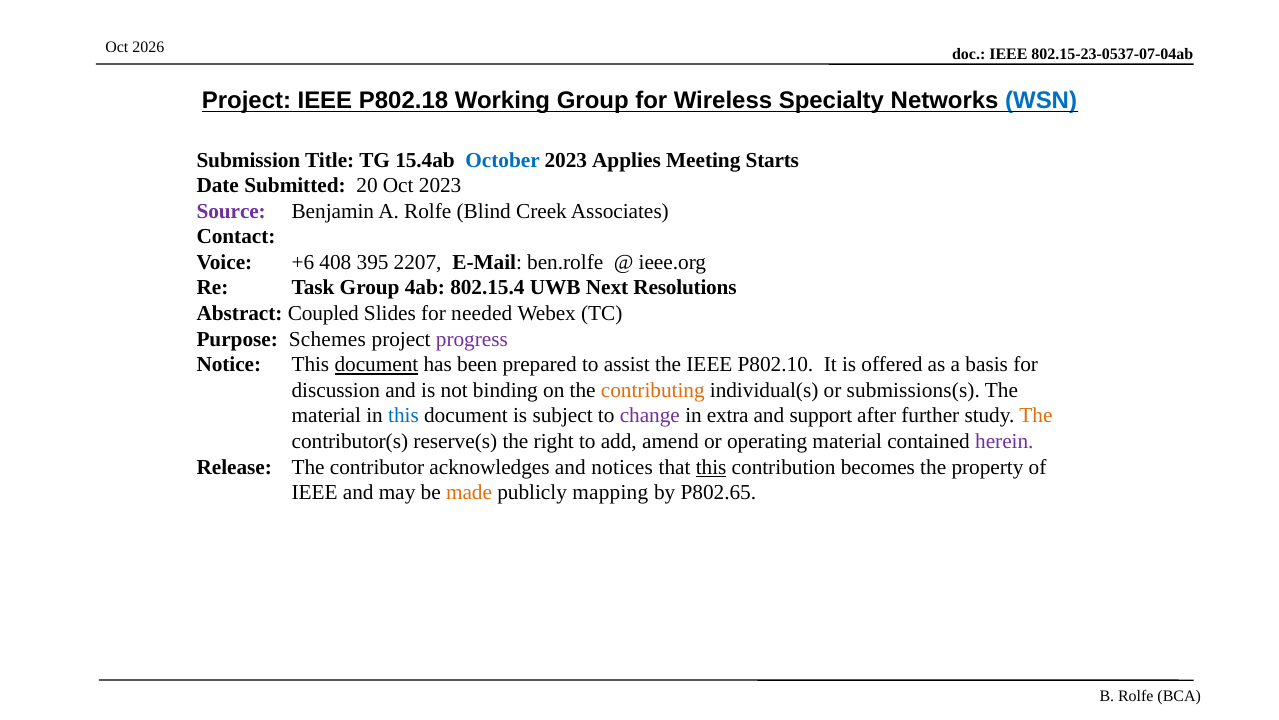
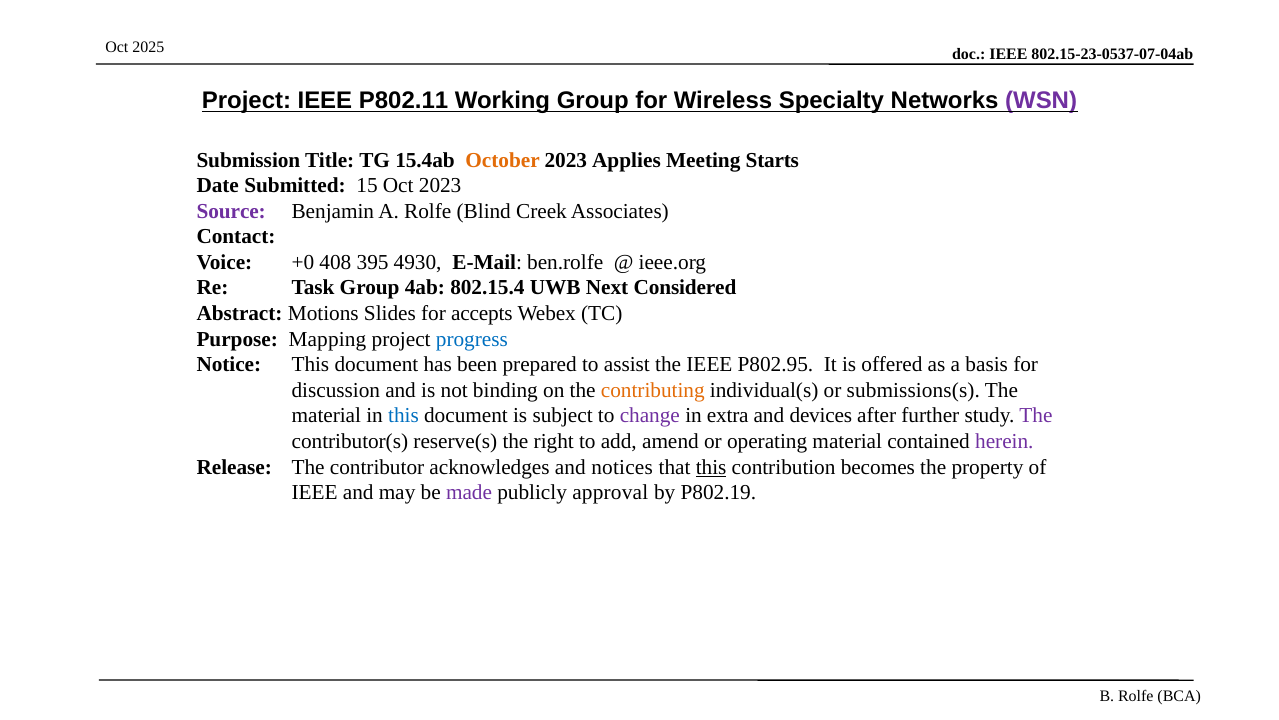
2026: 2026 -> 2025 (148, 48)
P802.18: P802.18 -> P802.11 (404, 101)
WSN colour: blue -> purple (1041, 101)
October colour: blue -> orange (503, 160)
20: 20 -> 15 (367, 185)
+6: +6 -> +0 (303, 262)
2207: 2207 -> 4930 (418, 262)
Resolutions: Resolutions -> Considered (685, 288)
Coupled: Coupled -> Motions (323, 313)
needed: needed -> accepts (482, 313)
Schemes: Schemes -> Mapping (327, 339)
progress colour: purple -> blue (472, 339)
document underline: present -> none (376, 364)
P802.10: P802.10 -> P802.95 (775, 364)
support: support -> devices (821, 416)
The colour: orange -> purple (1036, 416)
made colour: orange -> purple (469, 492)
mapping: mapping -> approval (610, 492)
P802.65: P802.65 -> P802.19 (718, 492)
